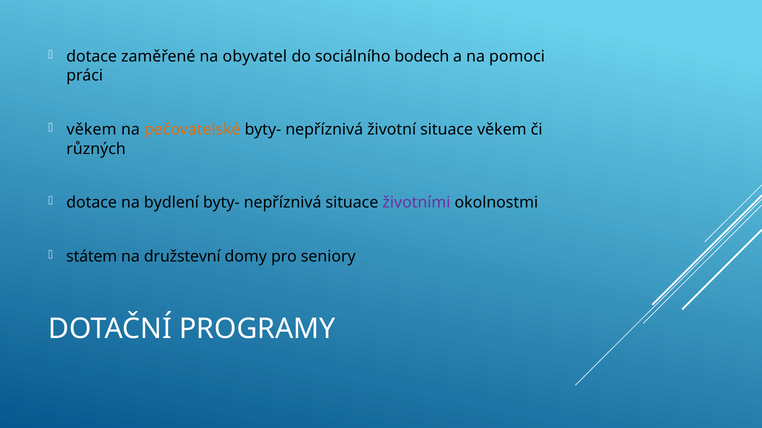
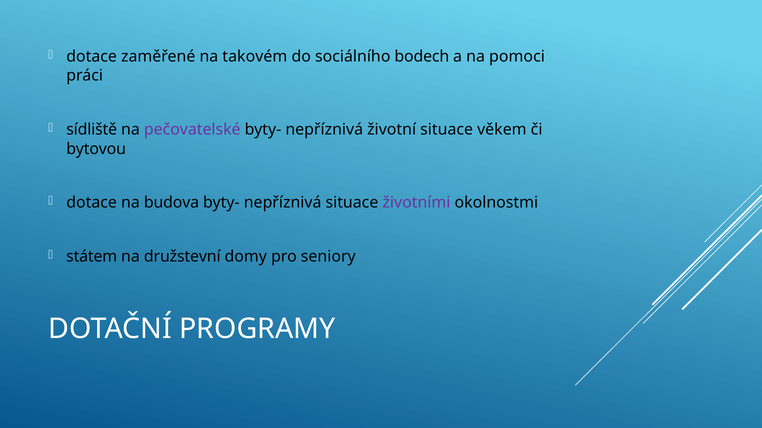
obyvatel: obyvatel -> takovém (255, 57)
věkem: věkem -> sídliště (92, 130)
pečovatelské colour: orange -> purple (192, 130)
různých: různých -> bytovou (96, 149)
bydlení: bydlení -> budova (172, 203)
